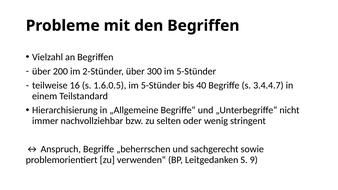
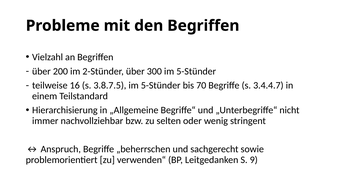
1.6.0.5: 1.6.0.5 -> 3.8.7.5 (110, 85)
40: 40 -> 70 (201, 85)
